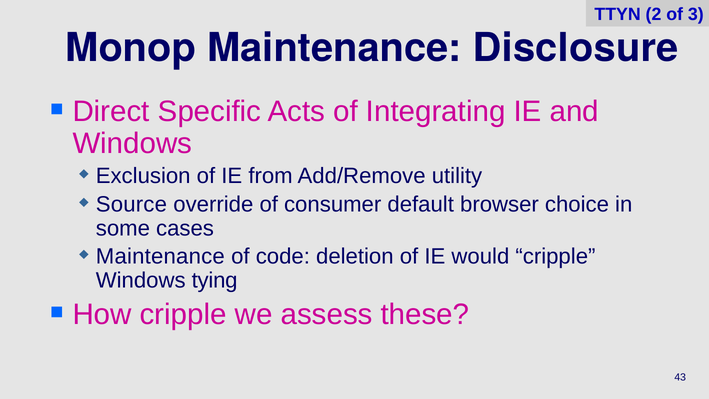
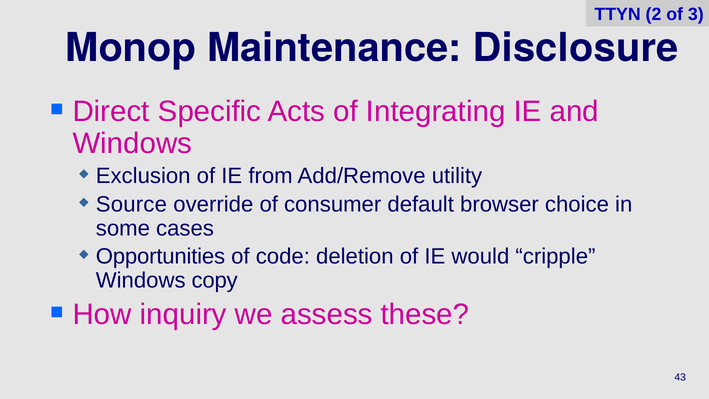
Maintenance: Maintenance -> Opportunities (161, 256)
tying: tying -> copy (215, 280)
How cripple: cripple -> inquiry (183, 314)
